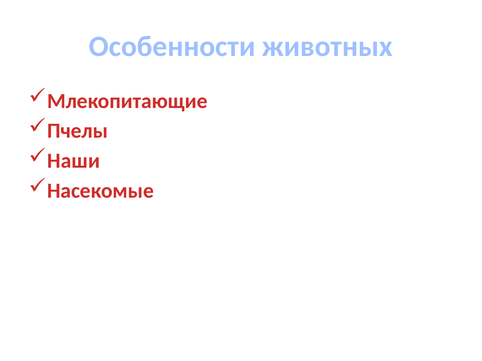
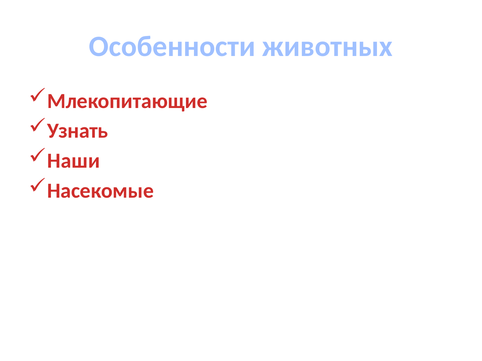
Пчелы: Пчелы -> Узнать (78, 131)
